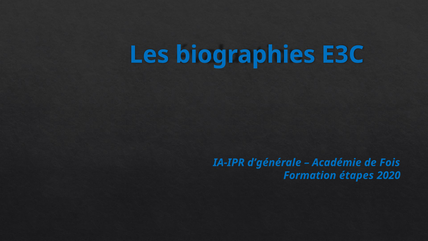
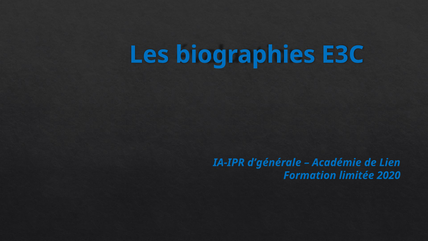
Fois: Fois -> Lien (390, 162)
étapes: étapes -> limitée (357, 175)
